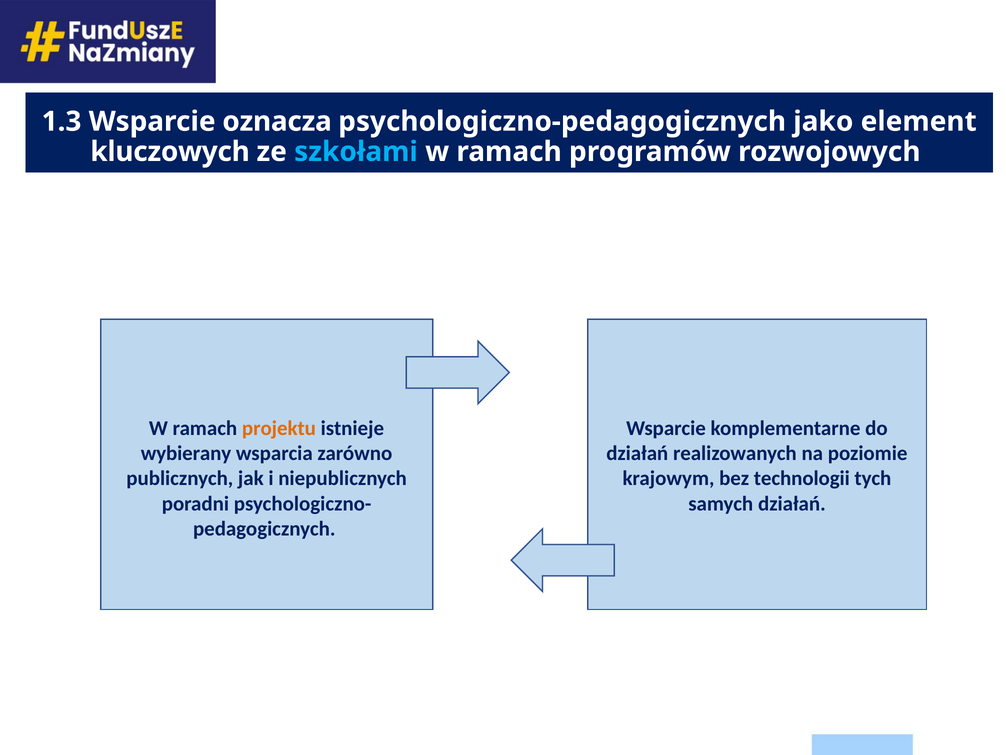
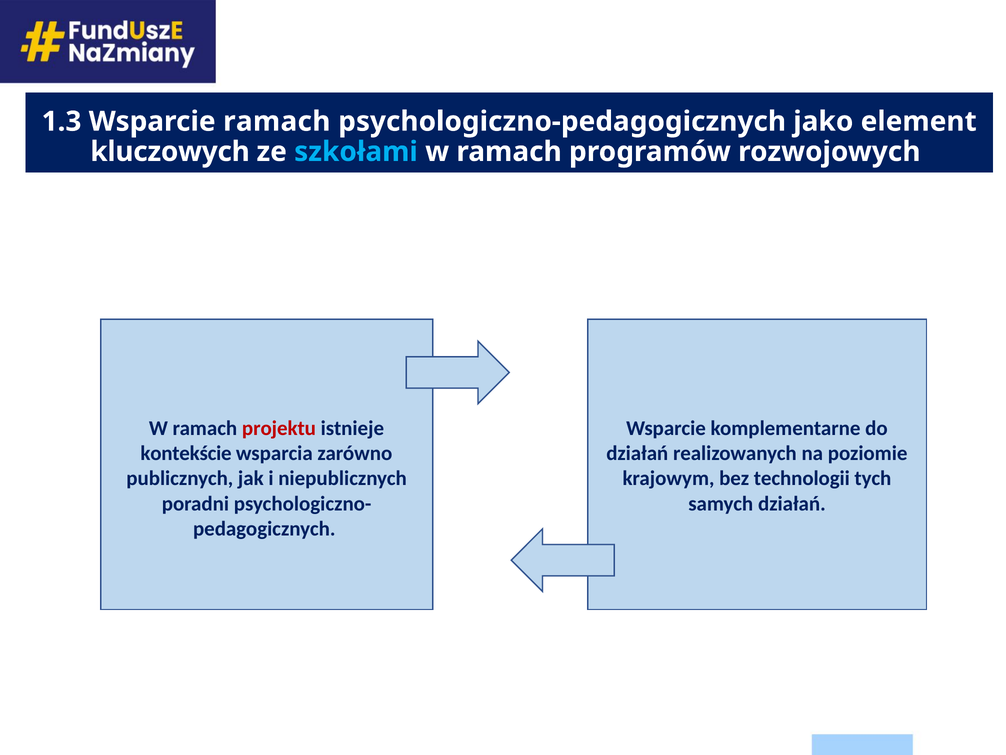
Wsparcie oznacza: oznacza -> ramach (277, 121)
projektu colour: orange -> red (279, 428)
wybierany: wybierany -> kontekście (186, 453)
